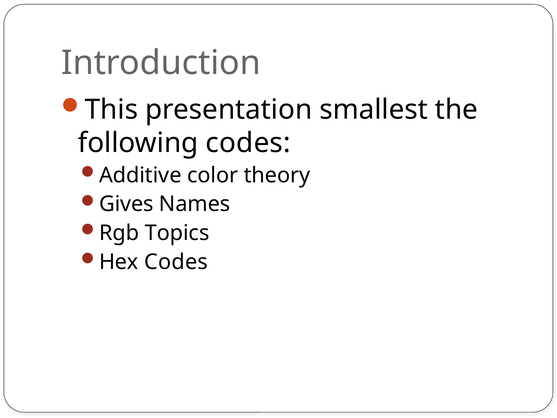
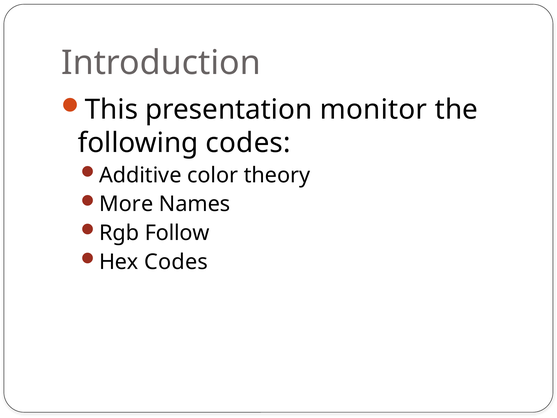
smallest: smallest -> monitor (373, 110)
Gives: Gives -> More (126, 204)
Topics: Topics -> Follow (177, 233)
